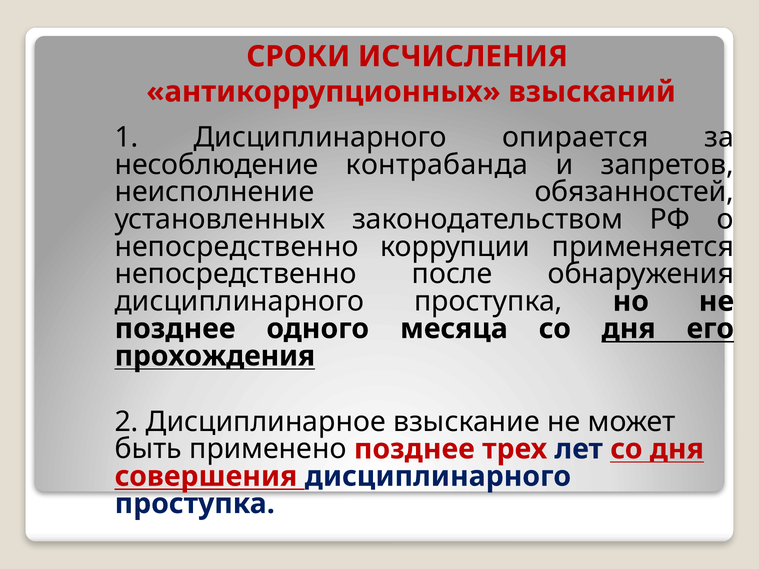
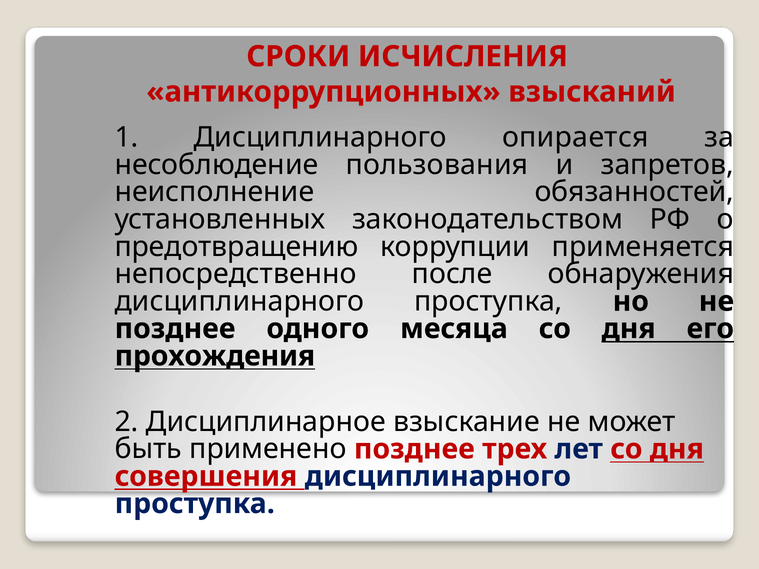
контрабанда: контрабанда -> пользования (437, 165)
непосредственно: непосредственно -> предотвращению (237, 247)
